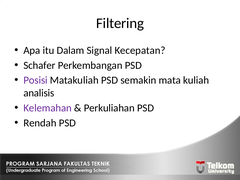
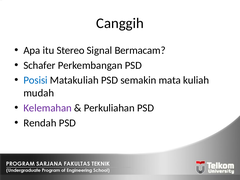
Filtering: Filtering -> Canggih (120, 23)
Dalam: Dalam -> Stereo (71, 50)
Kecepatan: Kecepatan -> Bermacam (140, 50)
Posisi colour: purple -> blue (35, 80)
analisis: analisis -> mudah (39, 93)
